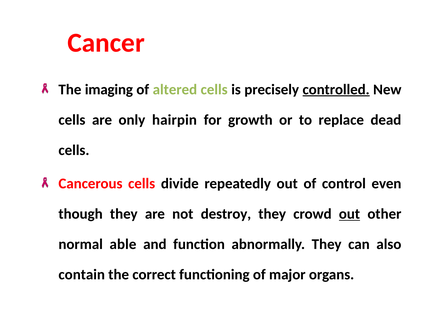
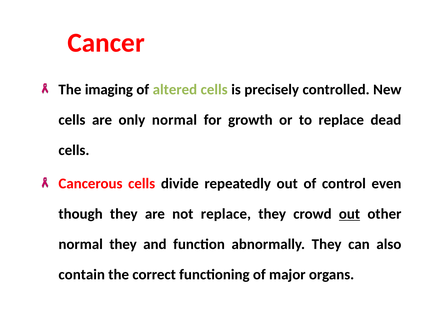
controlled underline: present -> none (336, 90)
only hairpin: hairpin -> normal (174, 120)
not destroy: destroy -> replace (226, 214)
normal able: able -> they (123, 244)
